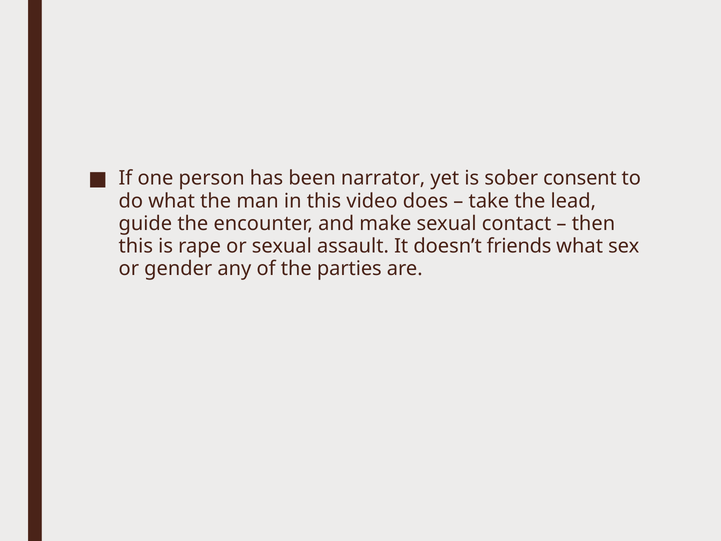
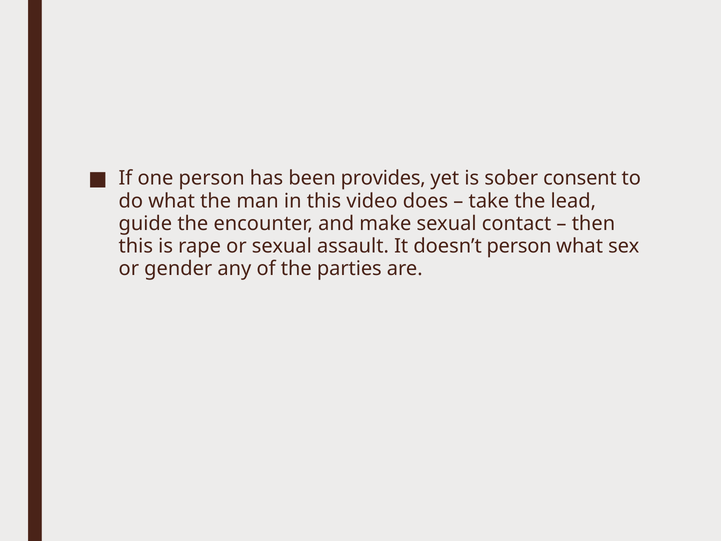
narrator: narrator -> provides (383, 178)
doesn’t friends: friends -> person (519, 246)
